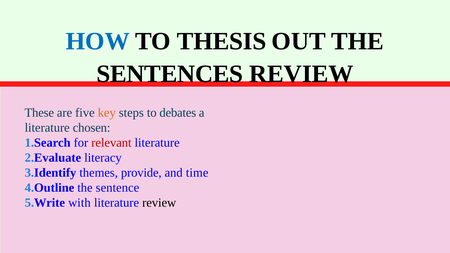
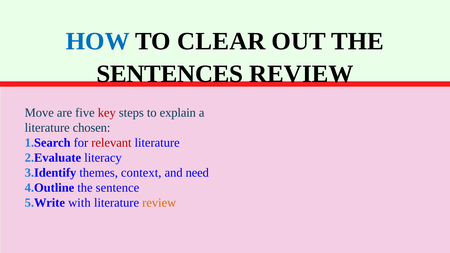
THESIS: THESIS -> CLEAR (221, 41)
These: These -> Move (39, 113)
key colour: orange -> red (107, 113)
debates: debates -> explain (178, 113)
provide: provide -> context (141, 173)
time: time -> need (197, 173)
review colour: black -> orange (159, 203)
